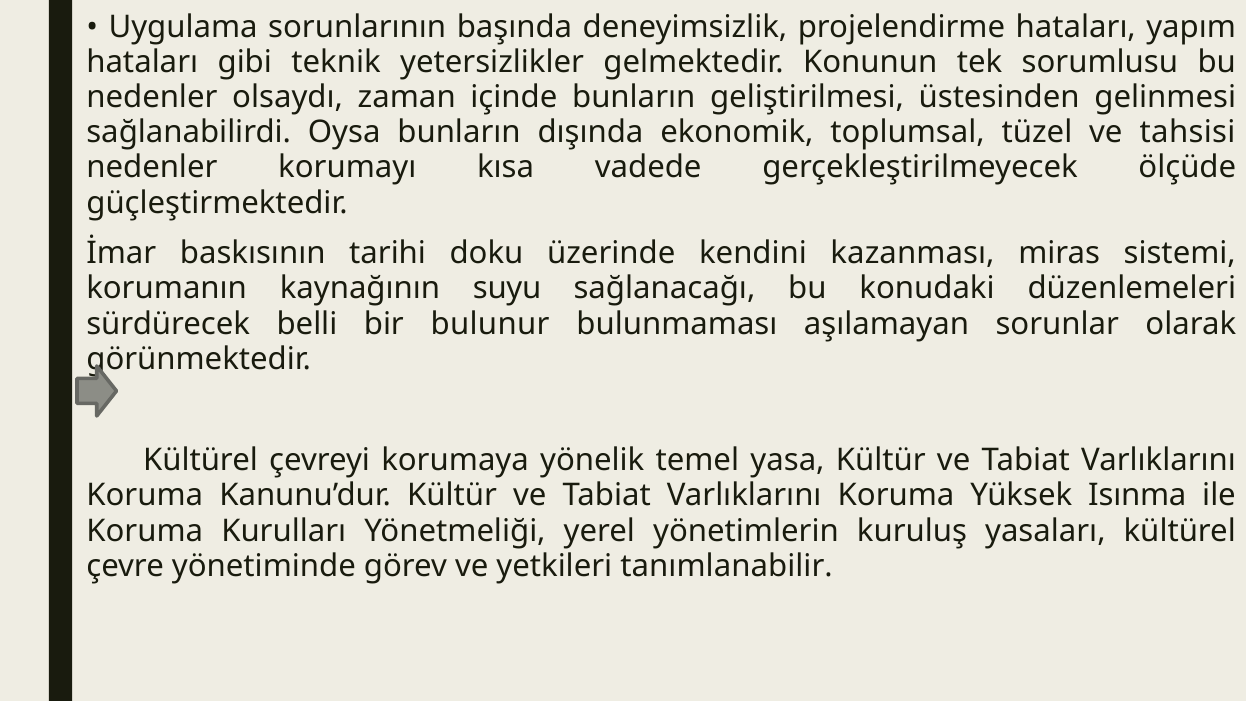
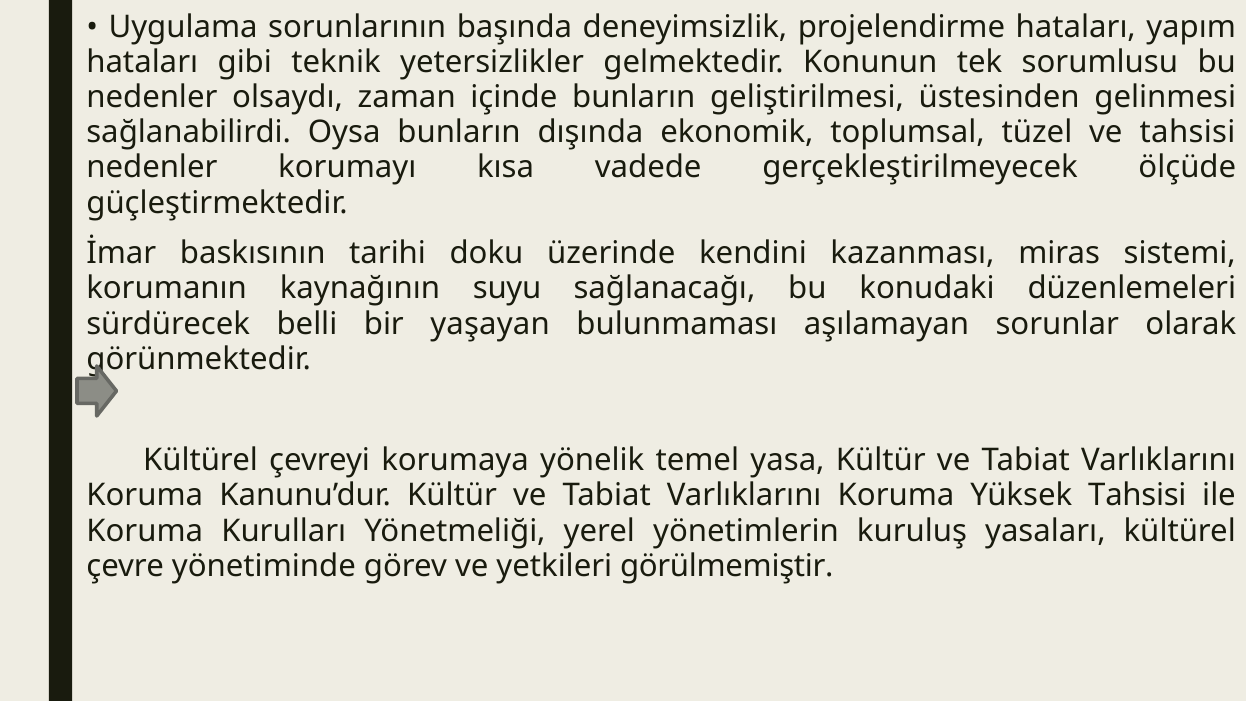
bulunur: bulunur -> yaşayan (490, 324)
Yüksek Isınma: Isınma -> Tahsisi (1137, 496)
tanımlanabilir: tanımlanabilir -> görülmemiştir (727, 566)
